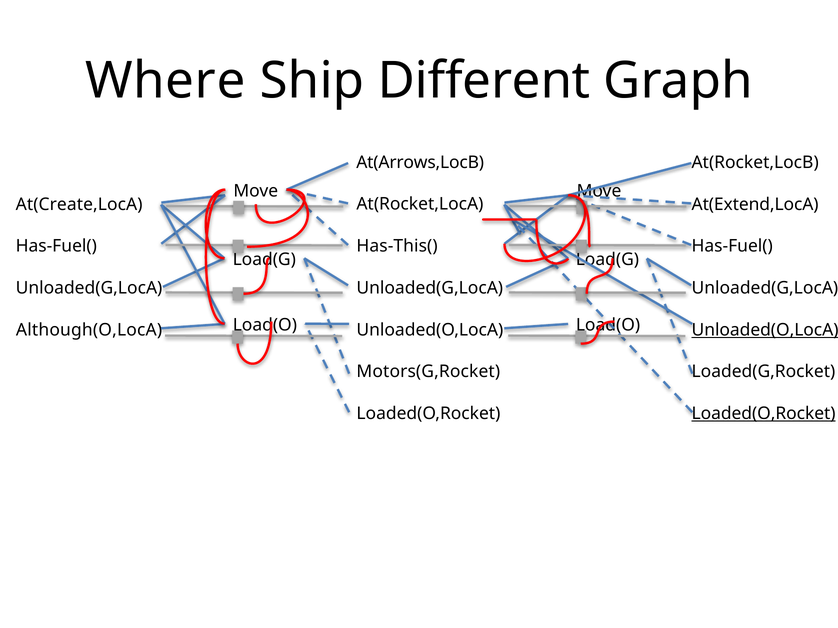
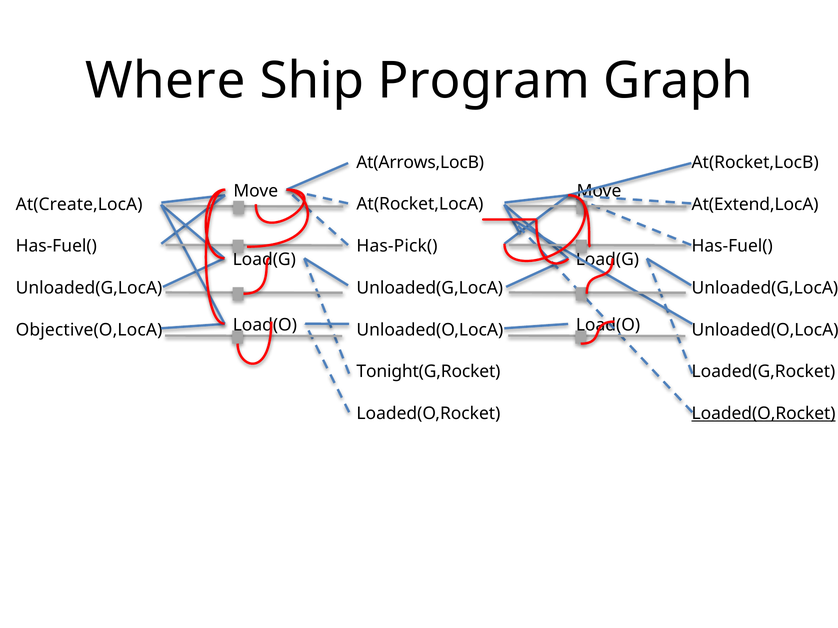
Different: Different -> Program (484, 81)
Has-This(: Has-This( -> Has-Pick( (397, 246)
Although(O,LocA: Although(O,LocA -> Objective(O,LocA (89, 330)
Unloaded(O,LocA underline: present -> none (765, 330)
Motors(G,Rocket: Motors(G,Rocket -> Tonight(G,Rocket (428, 372)
